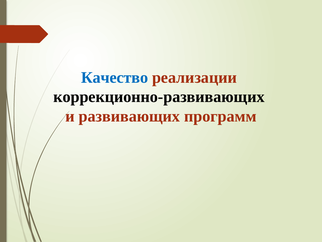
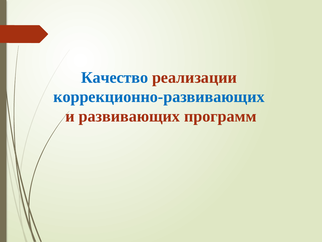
коррекционно-развивающих colour: black -> blue (159, 97)
